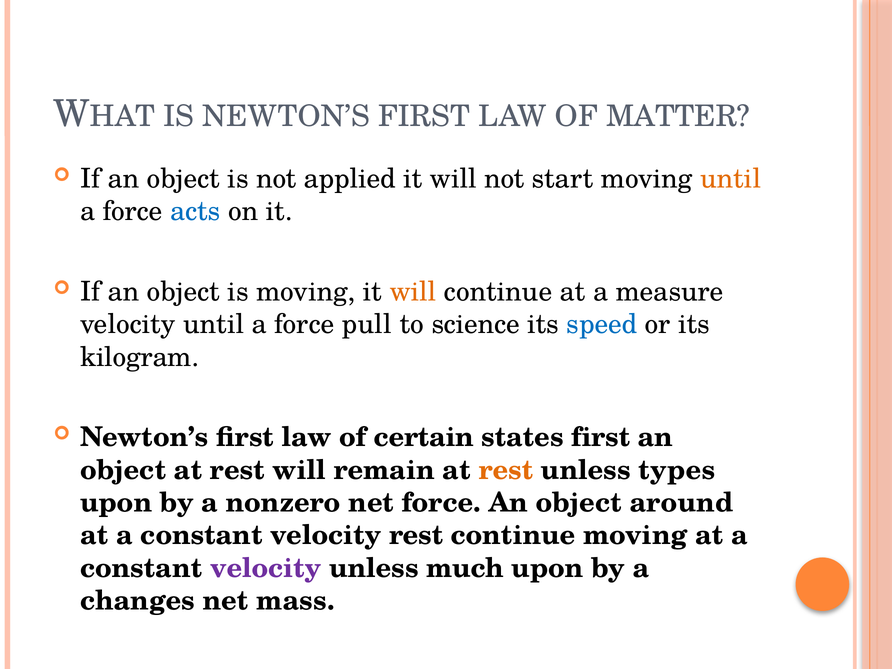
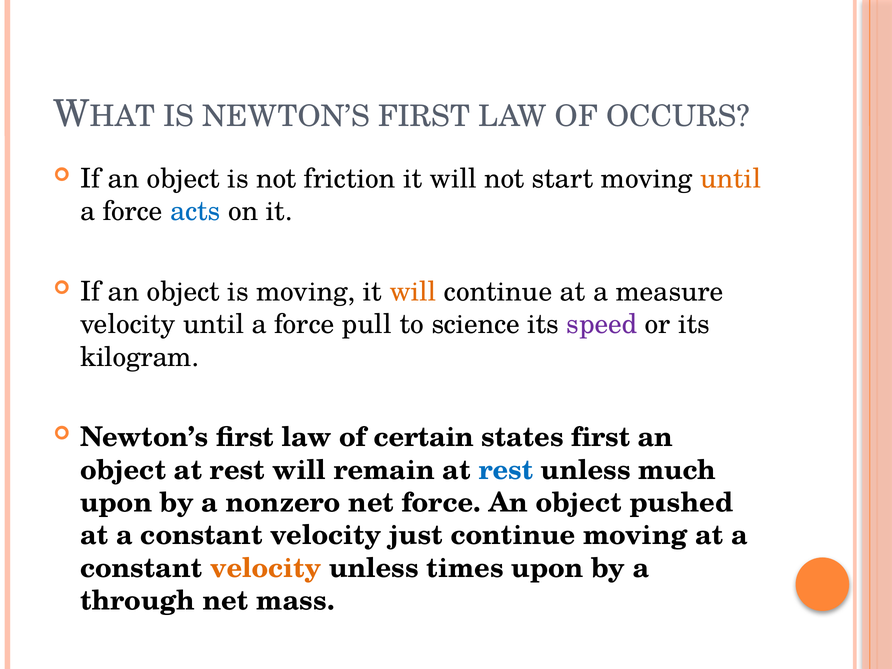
MATTER: MATTER -> OCCURS (678, 117)
applied: applied -> friction (350, 179)
speed colour: blue -> purple (602, 324)
rest colour: orange -> blue (506, 470)
types: types -> much (677, 470)
around: around -> pushed (681, 503)
velocity rest: rest -> just (416, 535)
velocity colour: purple -> orange (266, 568)
much: much -> times (465, 568)
changes: changes -> through (138, 601)
